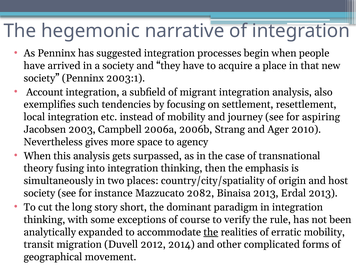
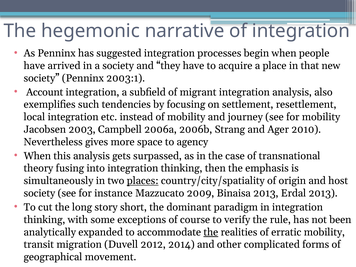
for aspiring: aspiring -> mobility (321, 117)
places underline: none -> present (143, 181)
2082: 2082 -> 2009 (201, 193)
